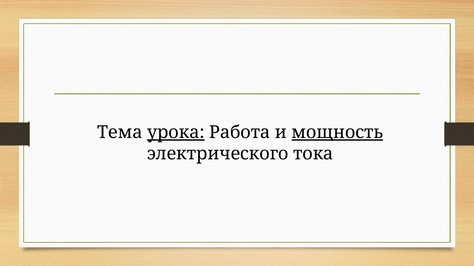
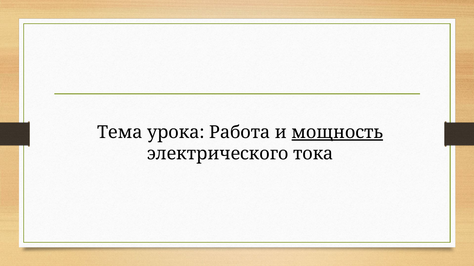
урока underline: present -> none (176, 133)
